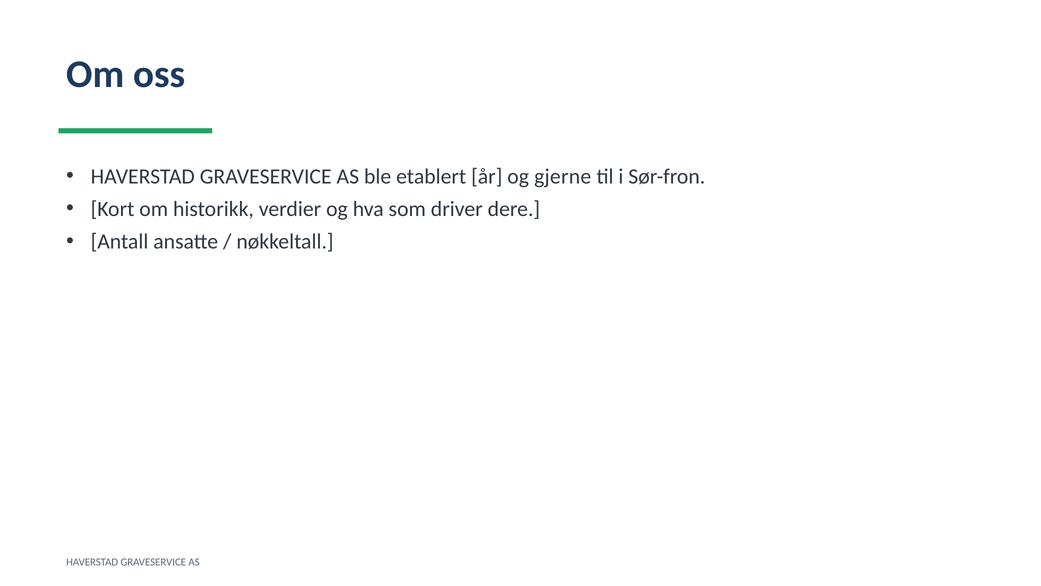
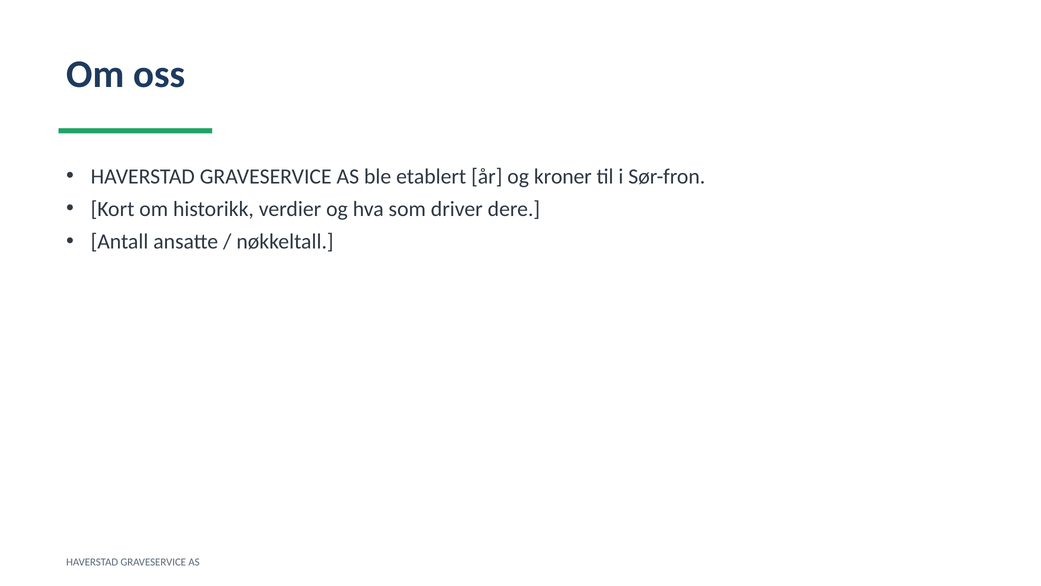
gjerne: gjerne -> kroner (563, 176)
